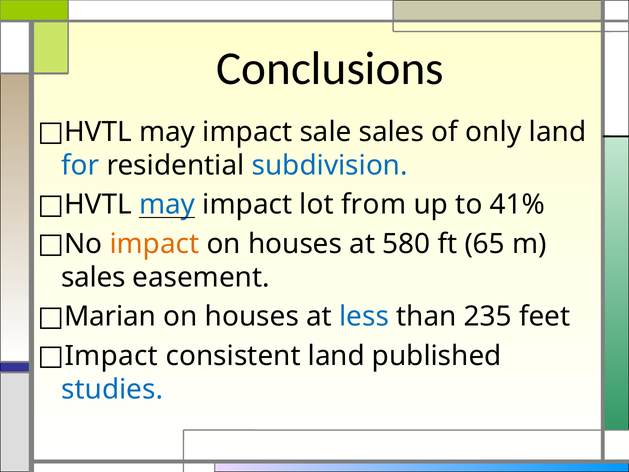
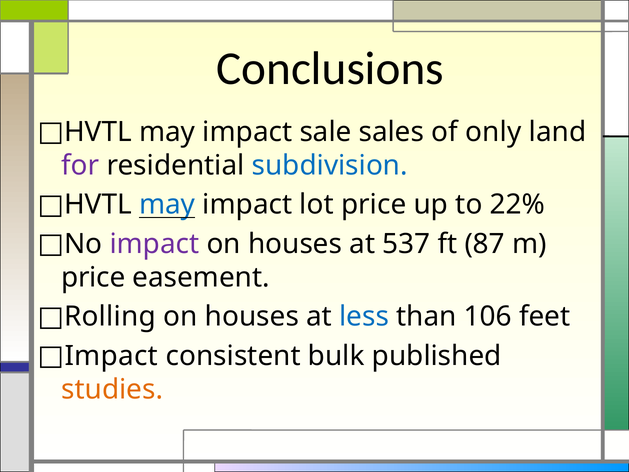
for colour: blue -> purple (80, 166)
lot from: from -> price (374, 205)
41%: 41% -> 22% (517, 205)
impact colour: orange -> purple (154, 244)
580: 580 -> 537 (406, 244)
65: 65 -> 87 (485, 244)
sales: sales -> price (93, 277)
Marian: Marian -> Rolling (110, 317)
235: 235 -> 106 (488, 317)
consistent land: land -> bulk (336, 356)
studies colour: blue -> orange (112, 389)
